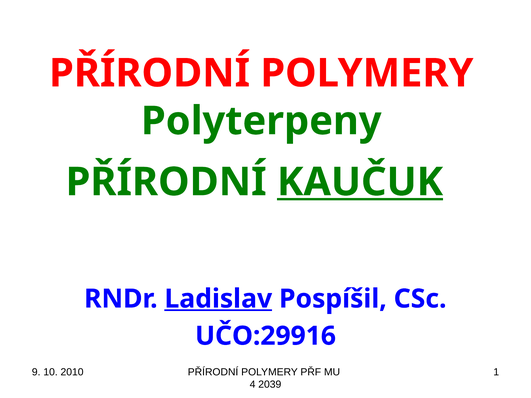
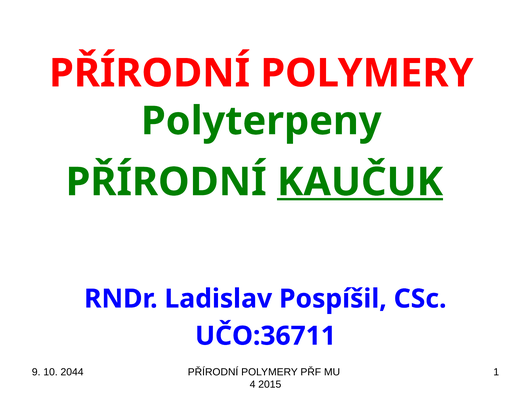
Ladislav underline: present -> none (218, 299)
UČO:29916: UČO:29916 -> UČO:36711 (266, 336)
2010: 2010 -> 2044 (72, 372)
2039: 2039 -> 2015 (270, 385)
